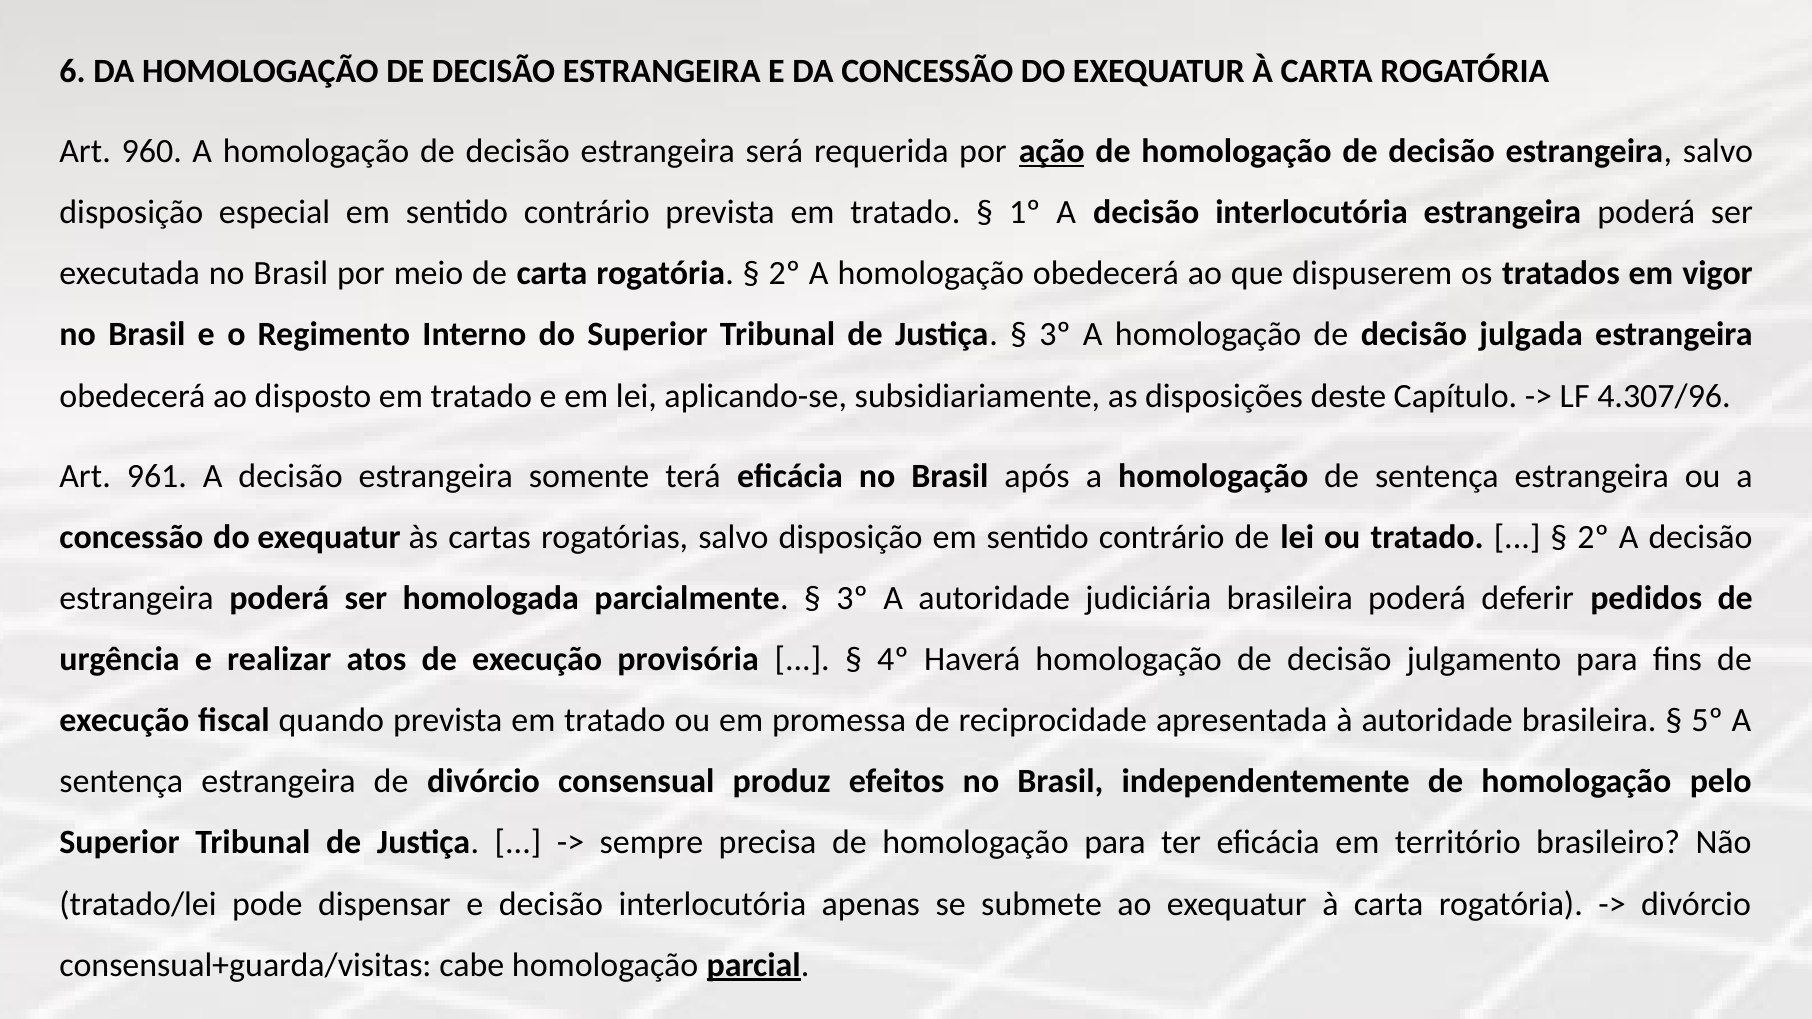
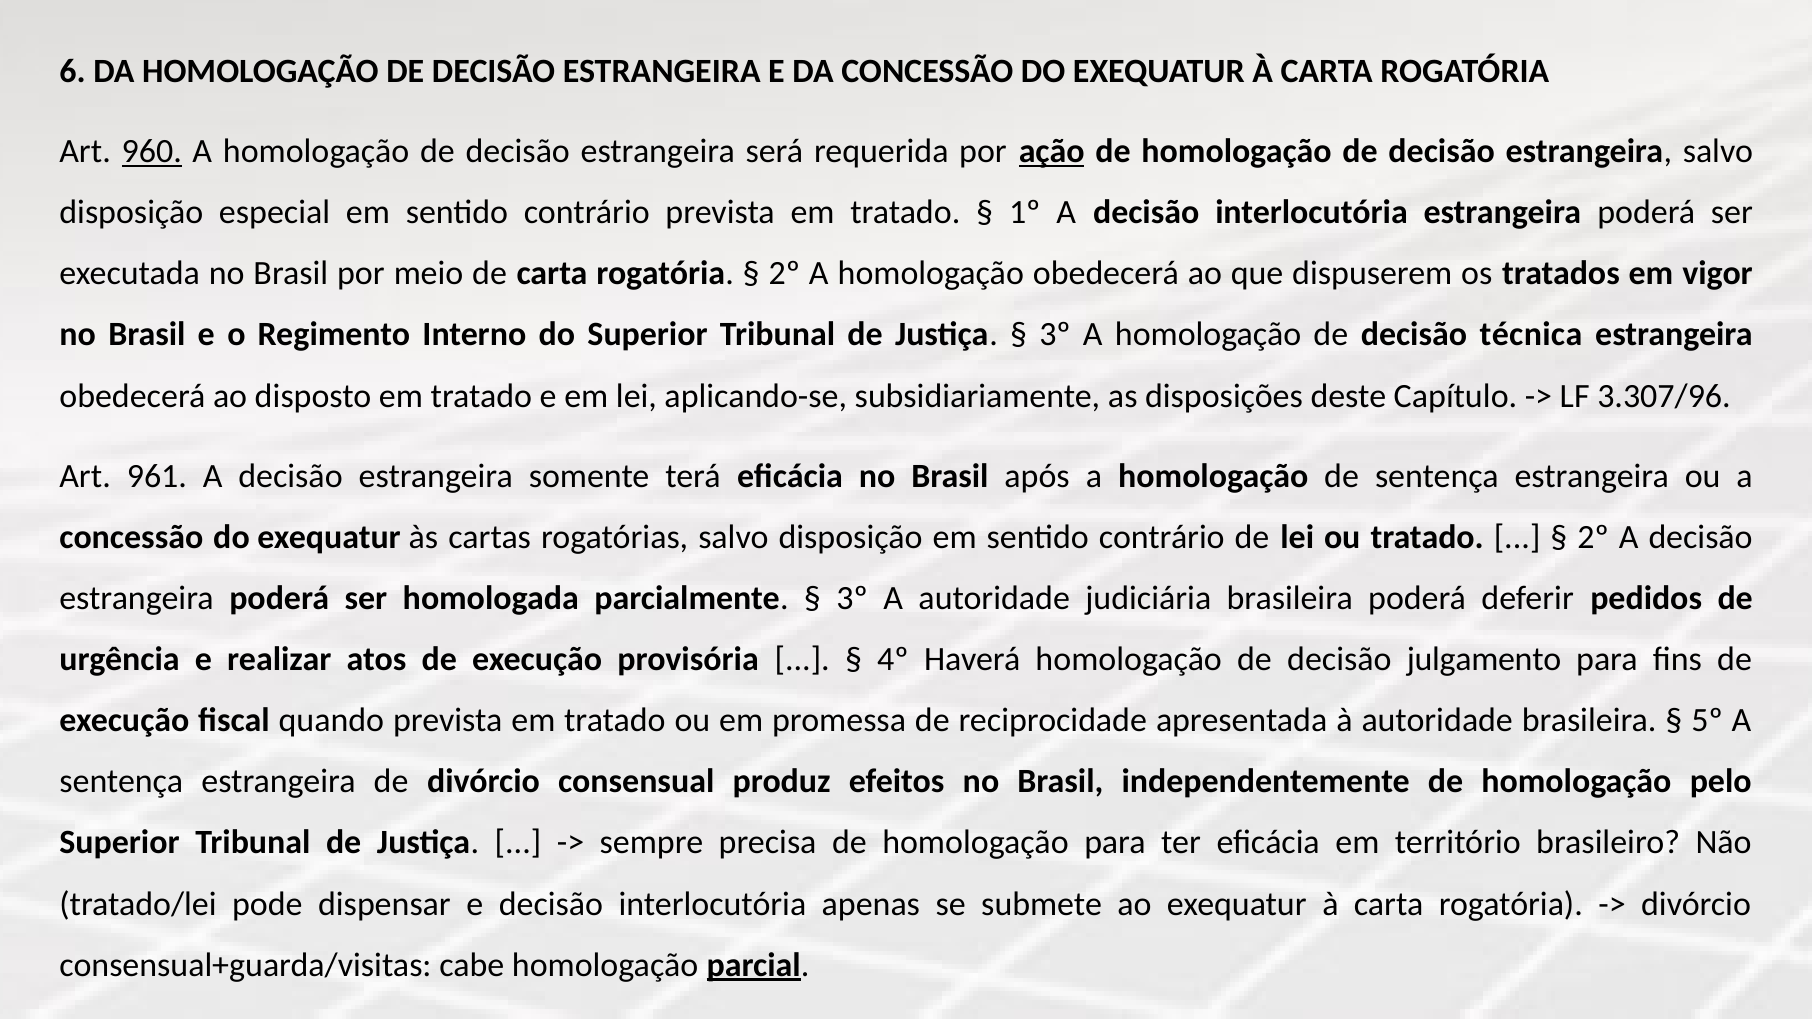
960 underline: none -> present (152, 151)
julgada: julgada -> técnica (1531, 335)
4.307/96: 4.307/96 -> 3.307/96 (1664, 396)
